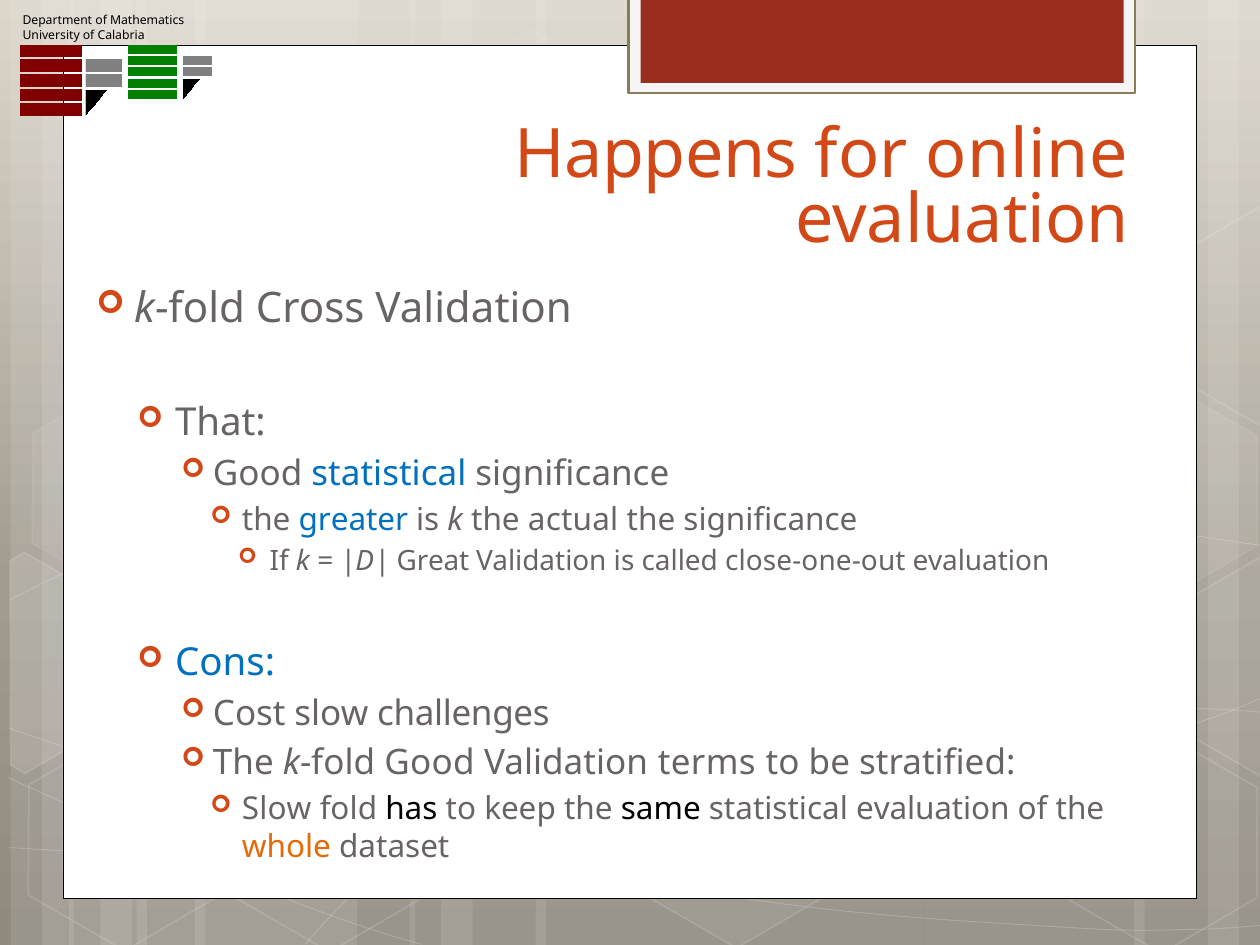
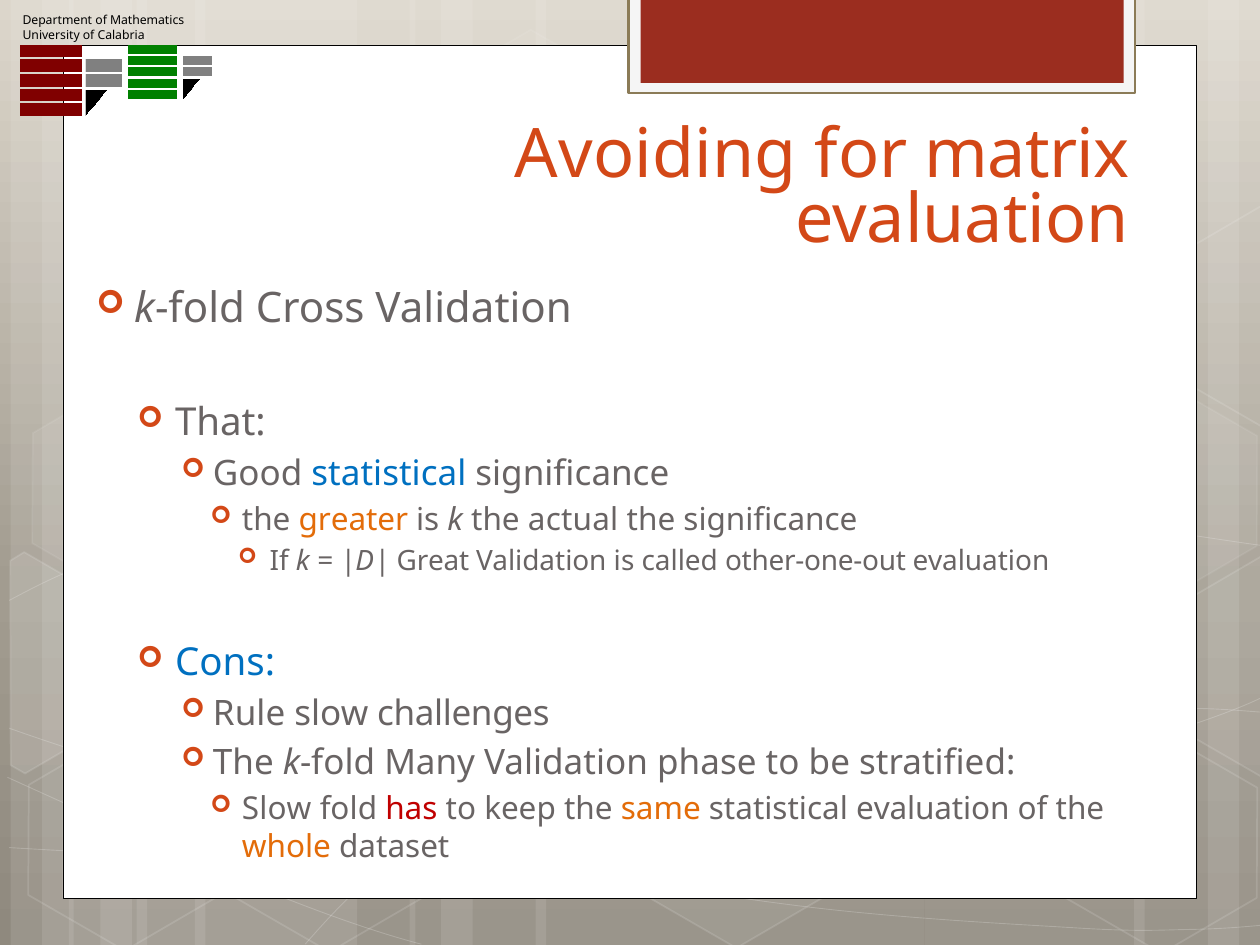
Happens: Happens -> Avoiding (656, 155)
online: online -> matrix (1027, 155)
greater colour: blue -> orange (353, 520)
close-one-out: close-one-out -> other-one-out (815, 561)
Cost: Cost -> Rule (249, 714)
k-fold Good: Good -> Many (430, 763)
terms: terms -> phase (707, 763)
has colour: black -> red (411, 809)
same colour: black -> orange (661, 809)
